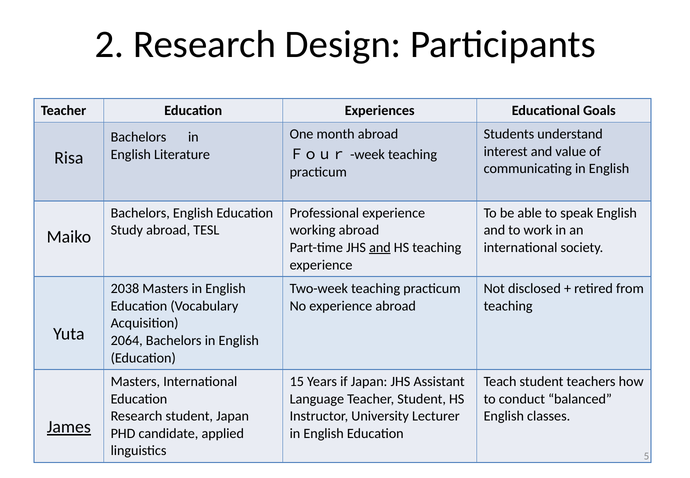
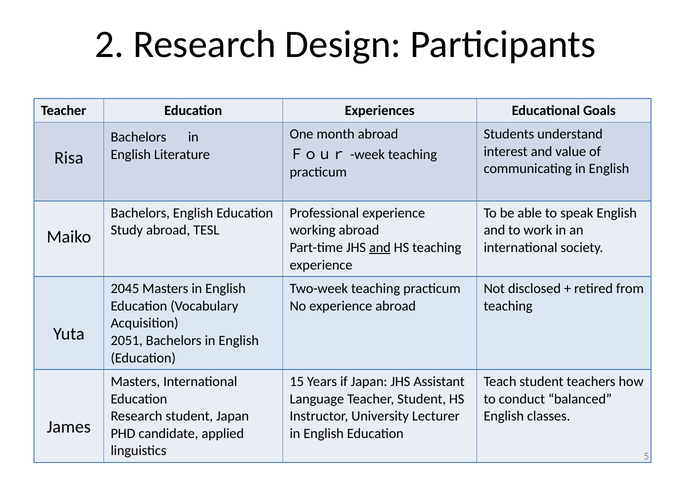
2038: 2038 -> 2045 (125, 288)
2064: 2064 -> 2051 (127, 340)
James underline: present -> none (69, 427)
